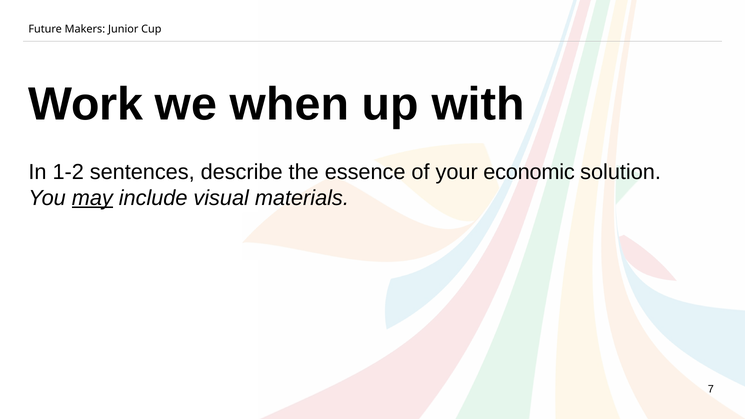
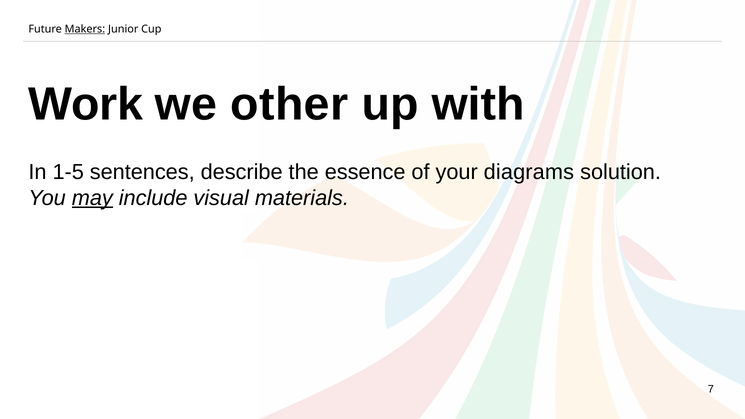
Makers underline: none -> present (85, 29)
when: when -> other (289, 105)
1-2: 1-2 -> 1-5 (68, 172)
economic: economic -> diagrams (529, 172)
